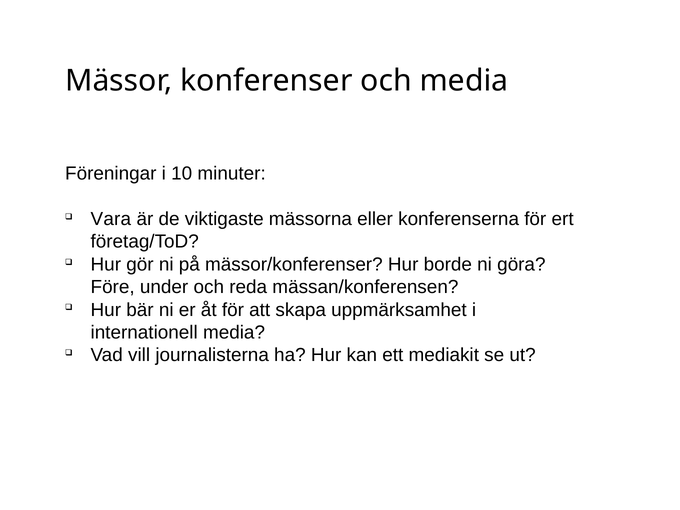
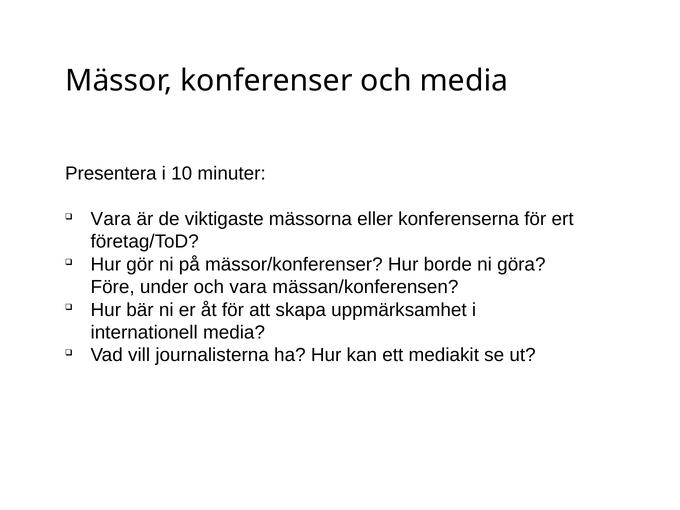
Föreningar: Föreningar -> Presentera (111, 174)
och reda: reda -> vara (248, 287)
